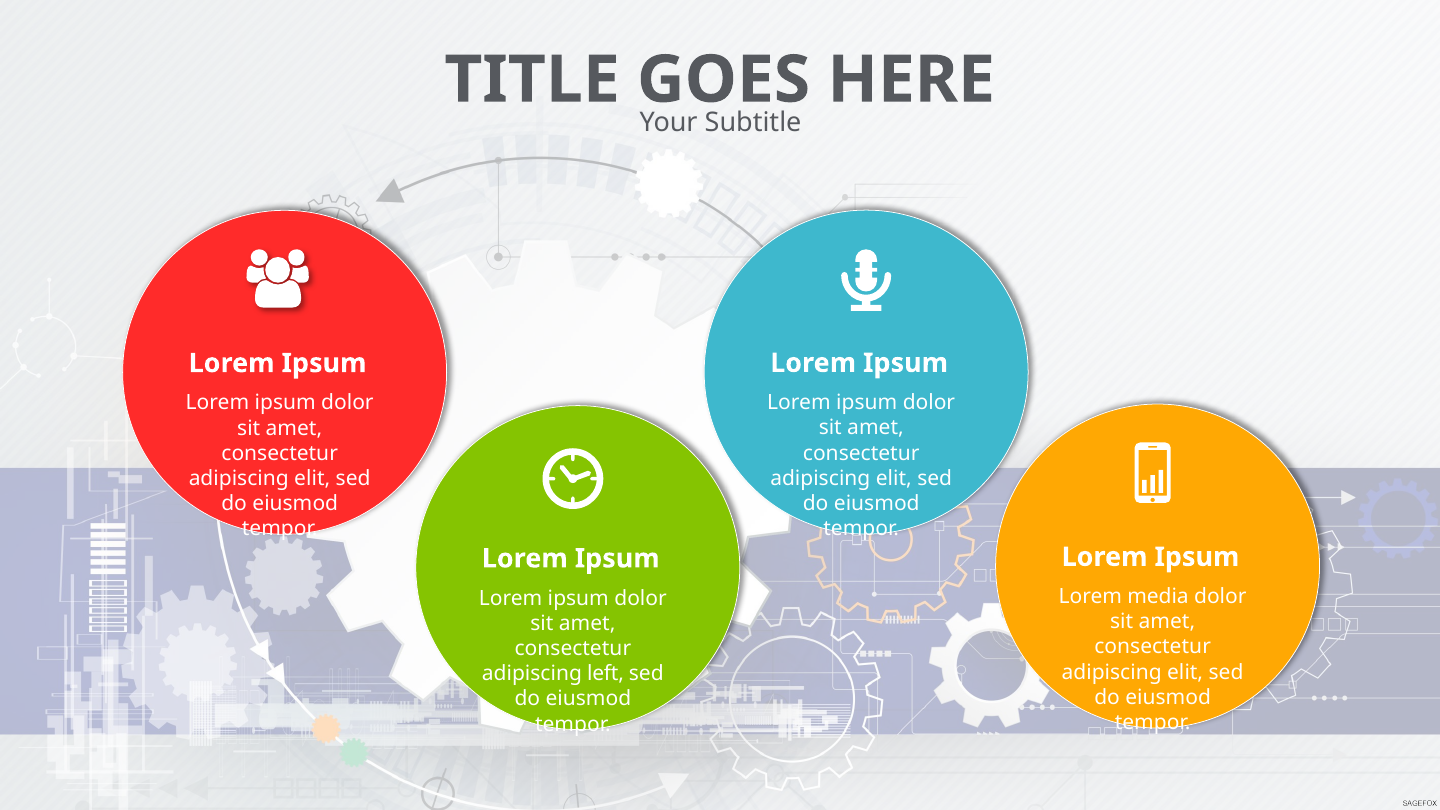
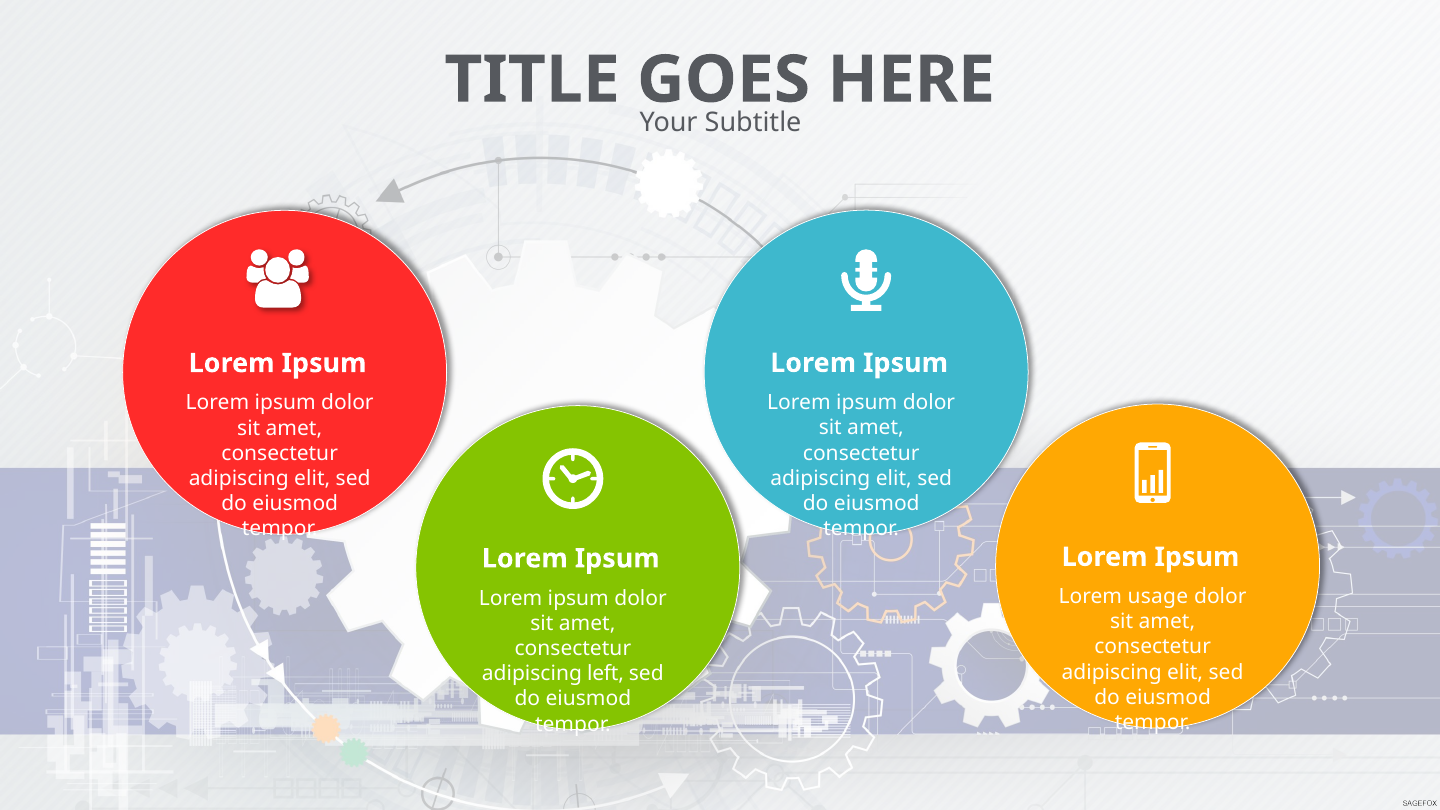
media: media -> usage (1158, 597)
